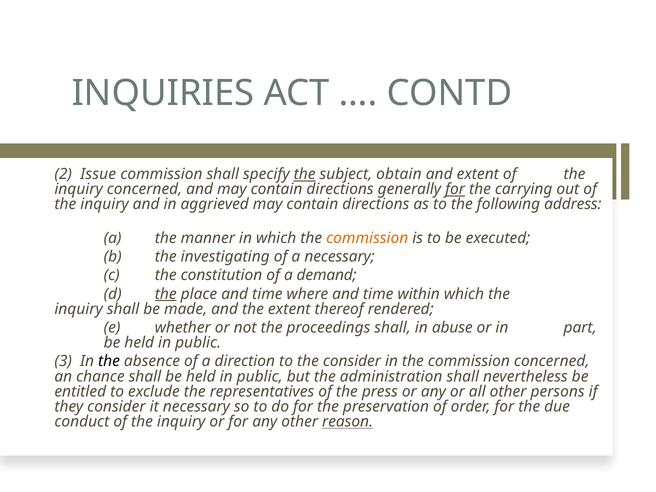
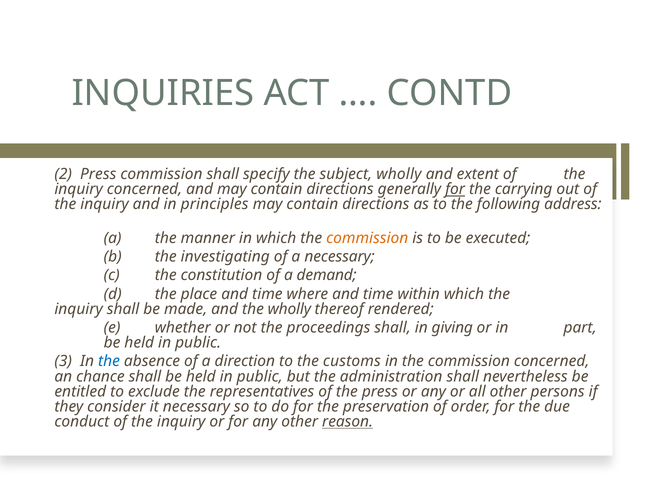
2 Issue: Issue -> Press (98, 174)
the underline: present -> none (305, 174)
subject obtain: obtain -> wholly (399, 174)
aggrieved: aggrieved -> principles (215, 204)
the underline: present -> none (166, 294)
the extent: extent -> wholly (289, 309)
abuse: abuse -> giving (452, 328)
the colour: black -> blue (109, 361)
the consider: consider -> customs (352, 361)
